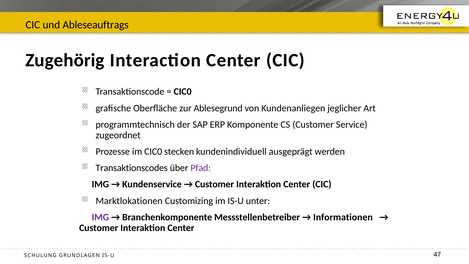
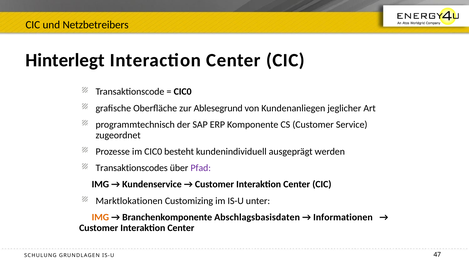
Ableseauftrags: Ableseauftrags -> Netzbetreibers (96, 25)
Zugehörig: Zugehörig -> Hinterlegt (65, 60)
stecken: stecken -> besteht (179, 151)
IMG colour: purple -> orange (100, 217)
Messstellenbetreiber: Messstellenbetreiber -> Abschlagsbasisdaten (257, 217)
